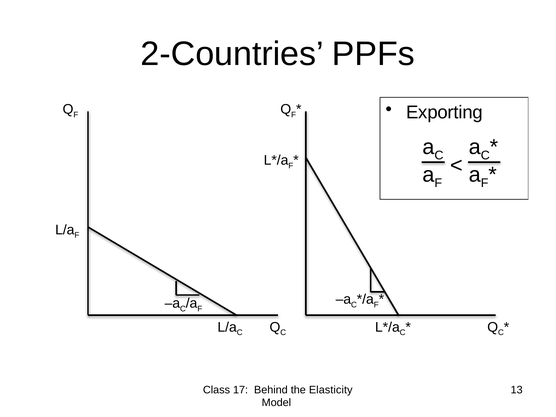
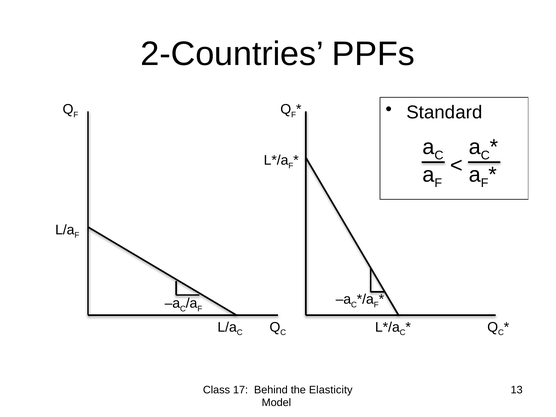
Exporting: Exporting -> Standard (444, 113)
